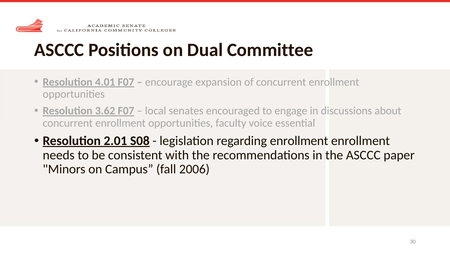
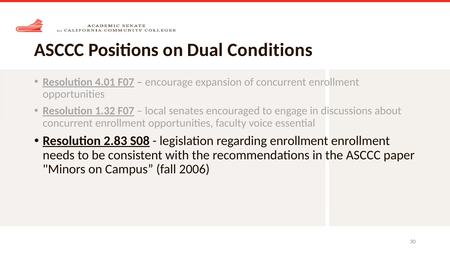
Committee: Committee -> Conditions (270, 50)
3.62: 3.62 -> 1.32 (105, 111)
2.01: 2.01 -> 2.83 (115, 141)
